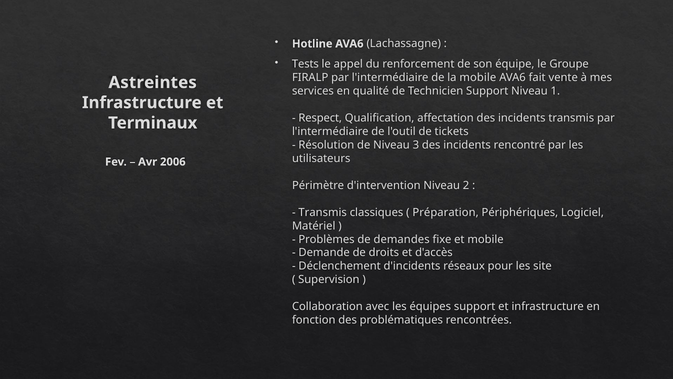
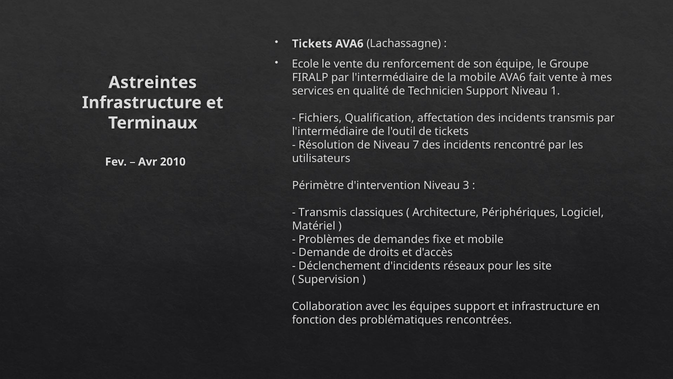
Hotline: Hotline -> Tickets (312, 44)
Tests: Tests -> Ecole (305, 64)
le appel: appel -> vente (348, 64)
Respect: Respect -> Fichiers (320, 118)
3: 3 -> 7 (416, 145)
2006: 2006 -> 2010 (173, 162)
2: 2 -> 3 (466, 185)
Préparation: Préparation -> Architecture (446, 212)
